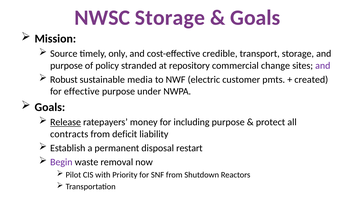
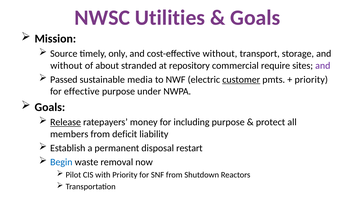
NWSC Storage: Storage -> Utilities (170, 18)
cost-effective credible: credible -> without (220, 54)
purpose: purpose -> without (66, 65)
policy: policy -> about (107, 65)
change: change -> require (276, 65)
Robust: Robust -> Passed (64, 79)
customer underline: none -> present (241, 79)
created: created -> priority (311, 79)
contracts: contracts -> members (69, 134)
Begin colour: purple -> blue (61, 162)
